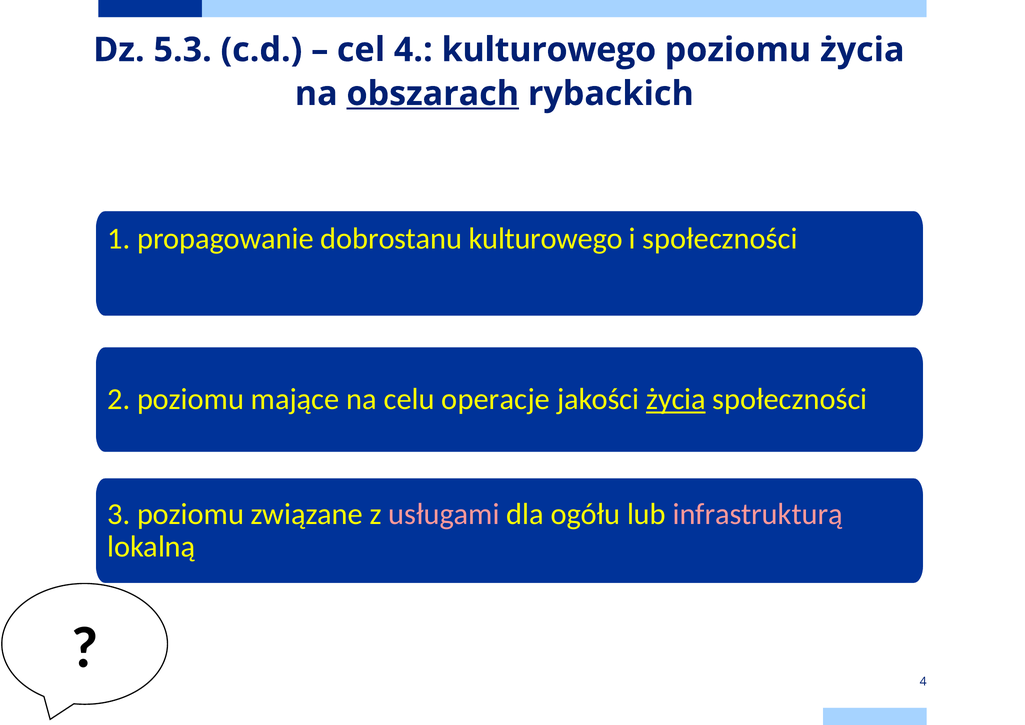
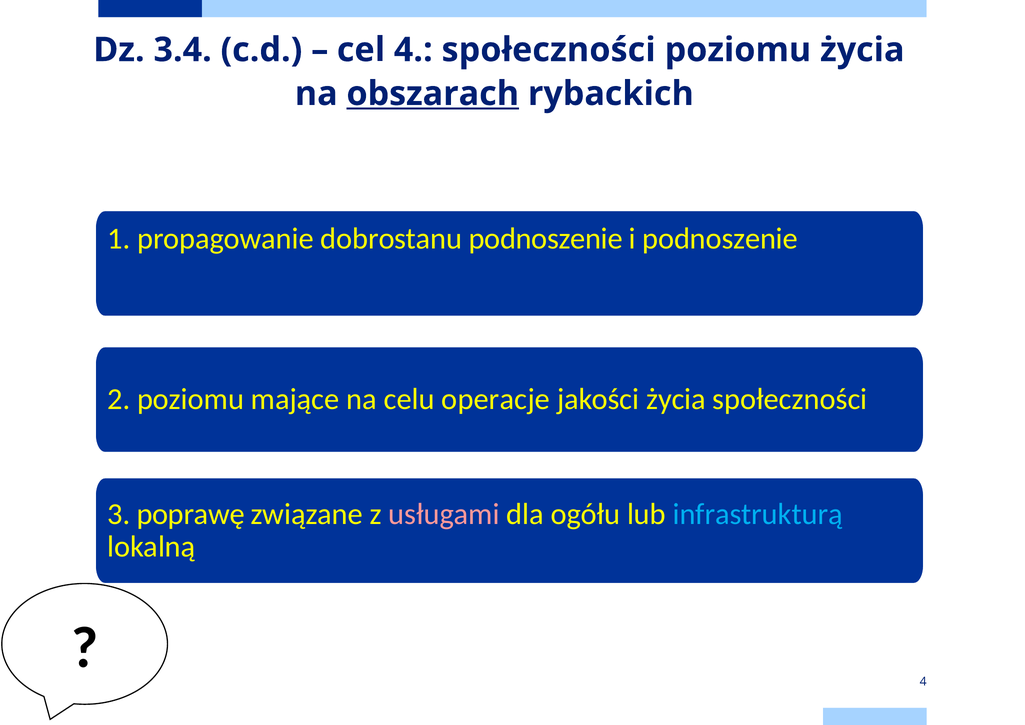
5.3: 5.3 -> 3.4 (183, 50)
4 kulturowego: kulturowego -> społeczności (549, 50)
dobrostanu kulturowego: kulturowego -> podnoszenie (546, 239)
i społeczności: społeczności -> podnoszenie (720, 239)
życia underline: present -> none (676, 399)
3 poziomu: poziomu -> poprawę (191, 514)
infrastrukturą colour: pink -> light blue (758, 514)
